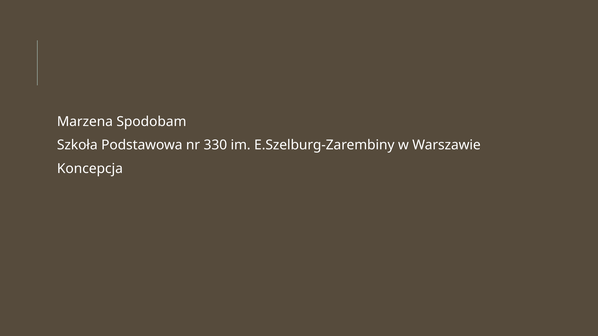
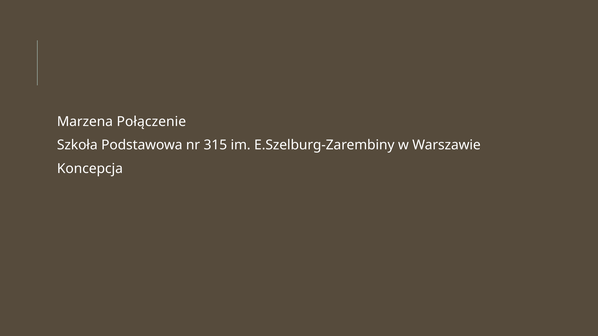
Spodobam: Spodobam -> Połączenie (151, 122)
330: 330 -> 315 (215, 145)
